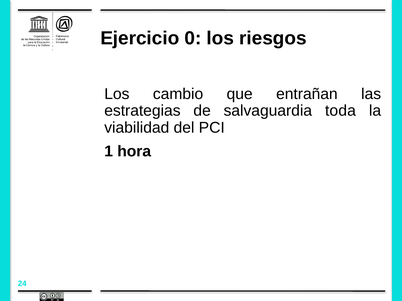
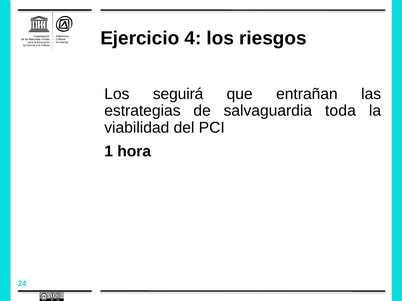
0: 0 -> 4 (193, 38)
cambio: cambio -> seguirá (178, 94)
